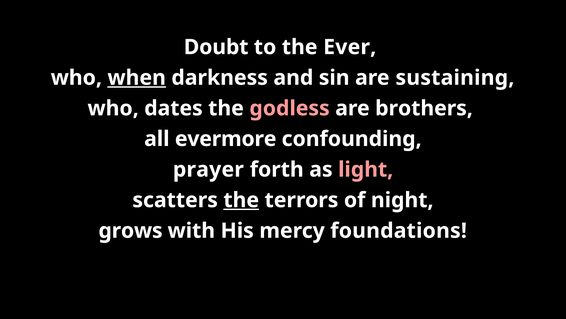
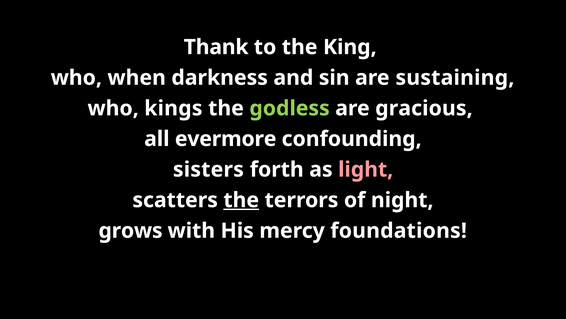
Doubt: Doubt -> Thank (216, 47)
Ever: Ever -> King (350, 47)
when underline: present -> none (137, 78)
dates: dates -> kings (173, 108)
godless colour: pink -> light green (290, 108)
brothers: brothers -> gracious (424, 108)
prayer: prayer -> sisters (208, 169)
